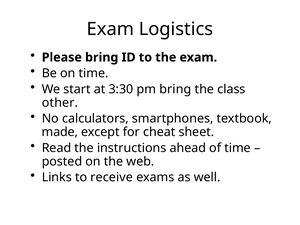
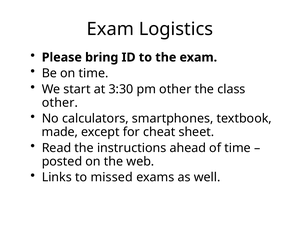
pm bring: bring -> other (175, 89)
receive: receive -> missed (112, 177)
